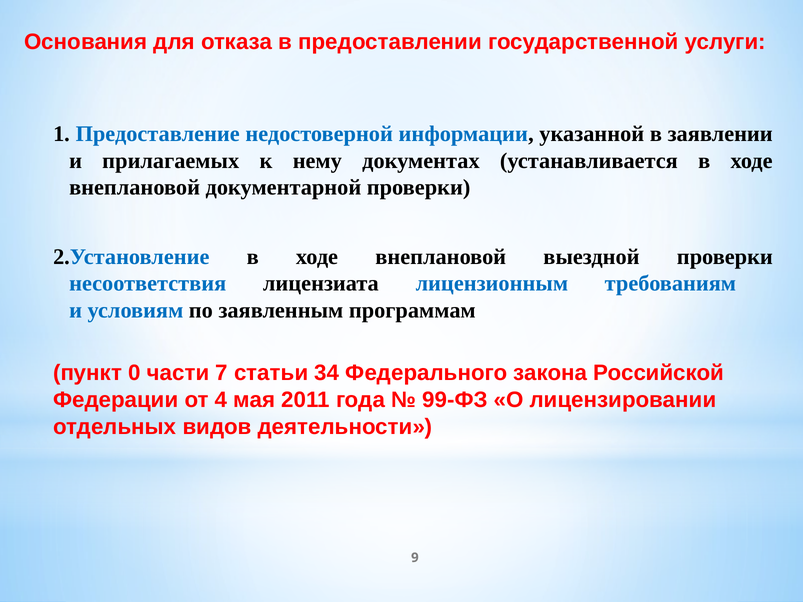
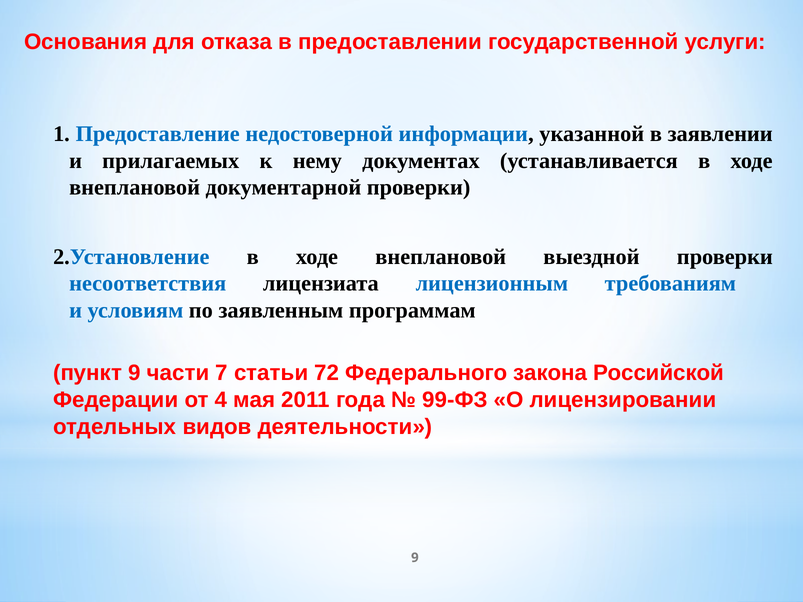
пункт 0: 0 -> 9 (134, 373)
34: 34 -> 72 (327, 373)
